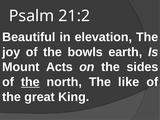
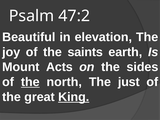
21:2: 21:2 -> 47:2 (74, 16)
bowls: bowls -> saints (85, 52)
like: like -> just (129, 82)
King underline: none -> present (74, 97)
